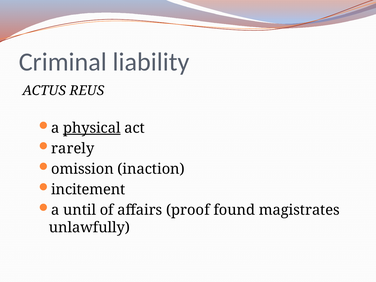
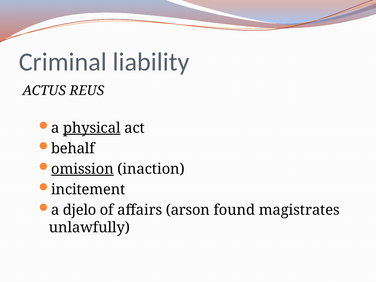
rarely: rarely -> behalf (73, 148)
omission underline: none -> present (82, 169)
until: until -> djelo (80, 210)
proof: proof -> arson (188, 210)
